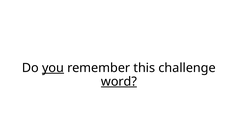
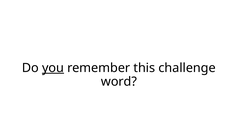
word underline: present -> none (119, 81)
